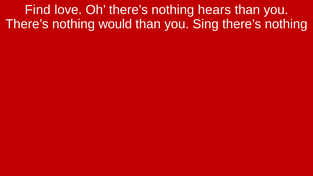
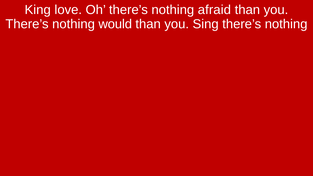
Find: Find -> King (38, 10)
hears: hears -> afraid (214, 10)
